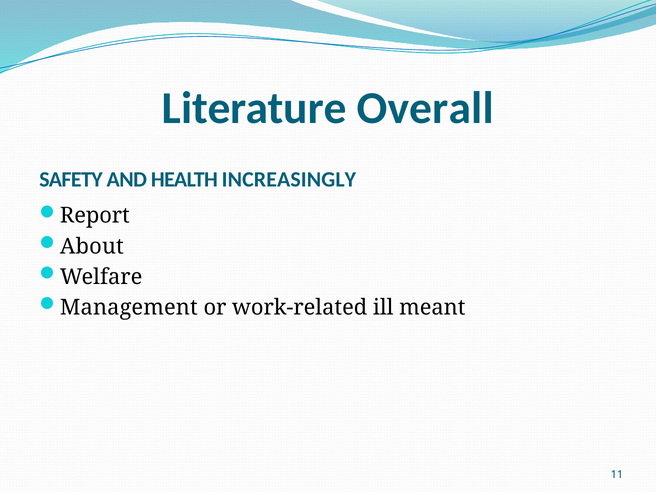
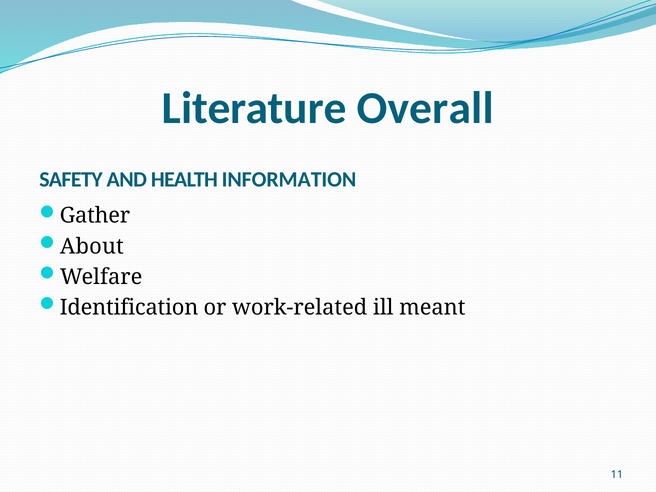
INCREASINGLY: INCREASINGLY -> INFORMATION (289, 180)
Report: Report -> Gather (95, 216)
Management: Management -> Identification (129, 308)
